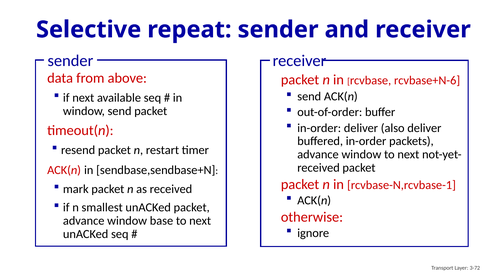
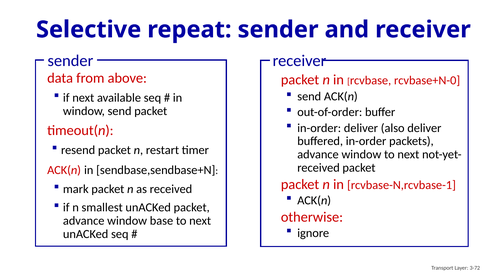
rcvbase+N-6: rcvbase+N-6 -> rcvbase+N-0 (427, 81)
